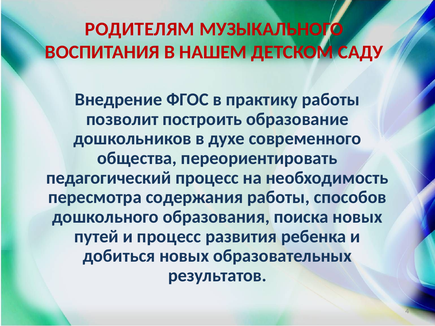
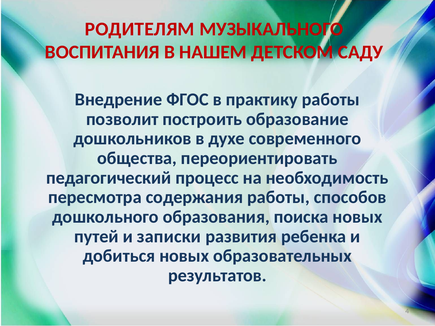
и процесс: процесс -> записки (169, 237)
